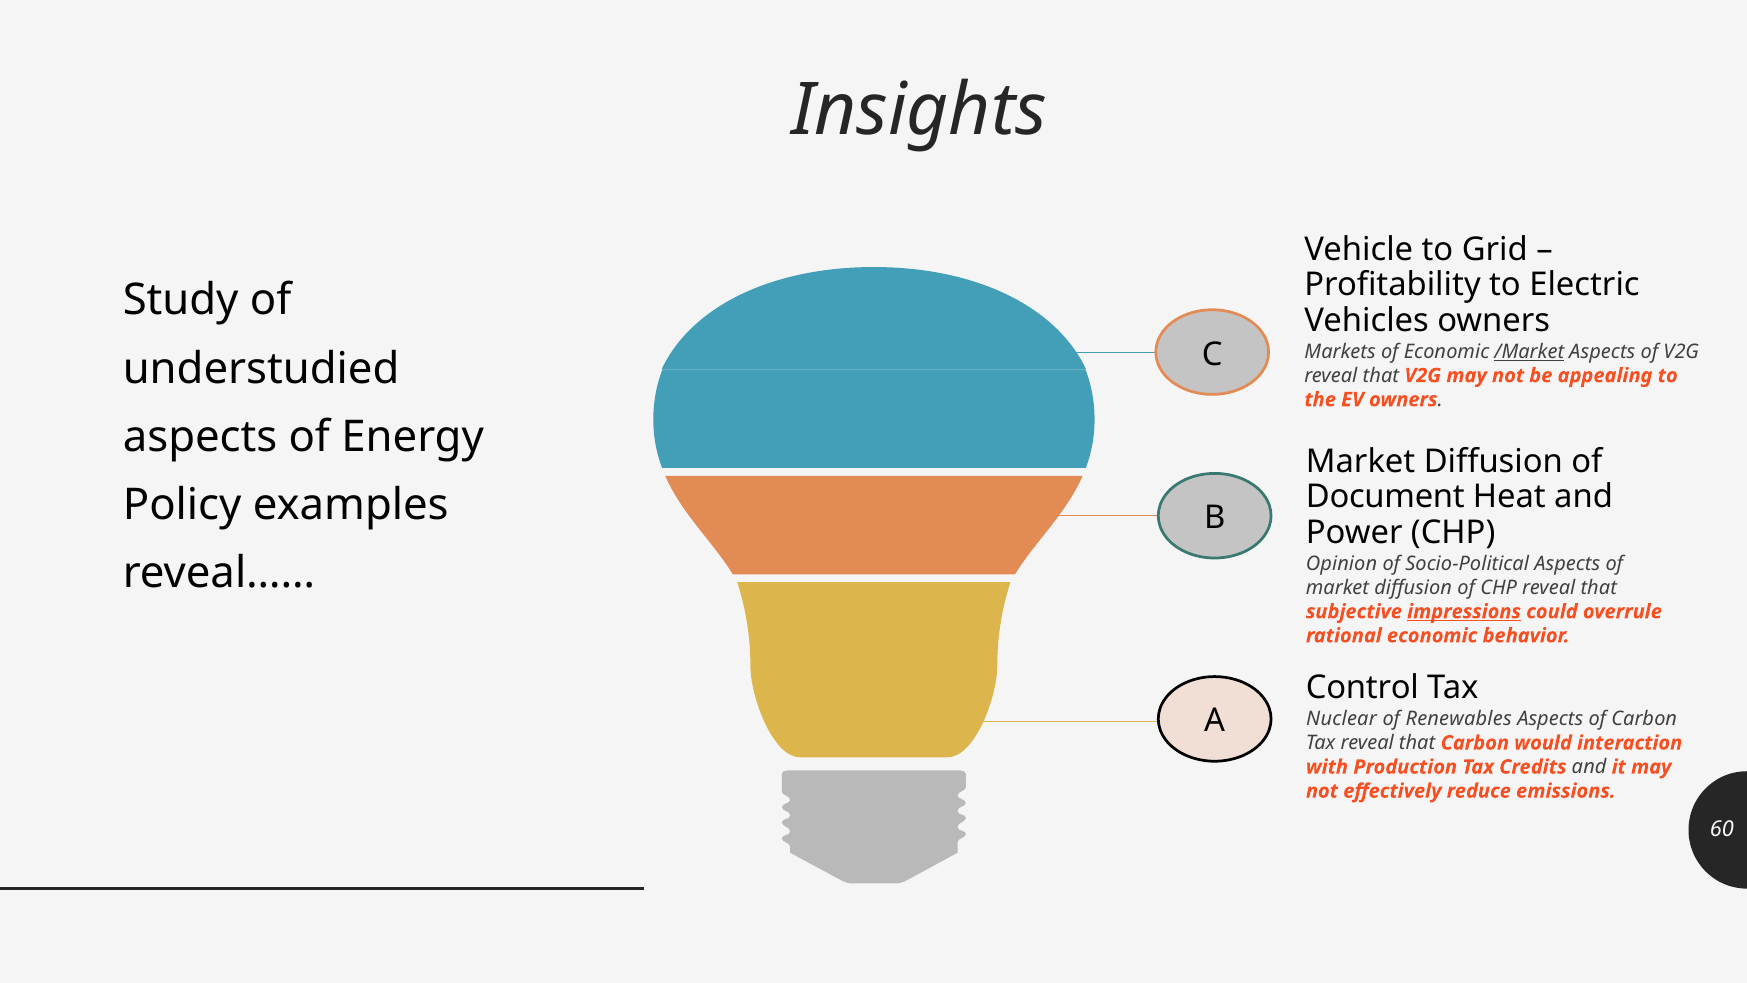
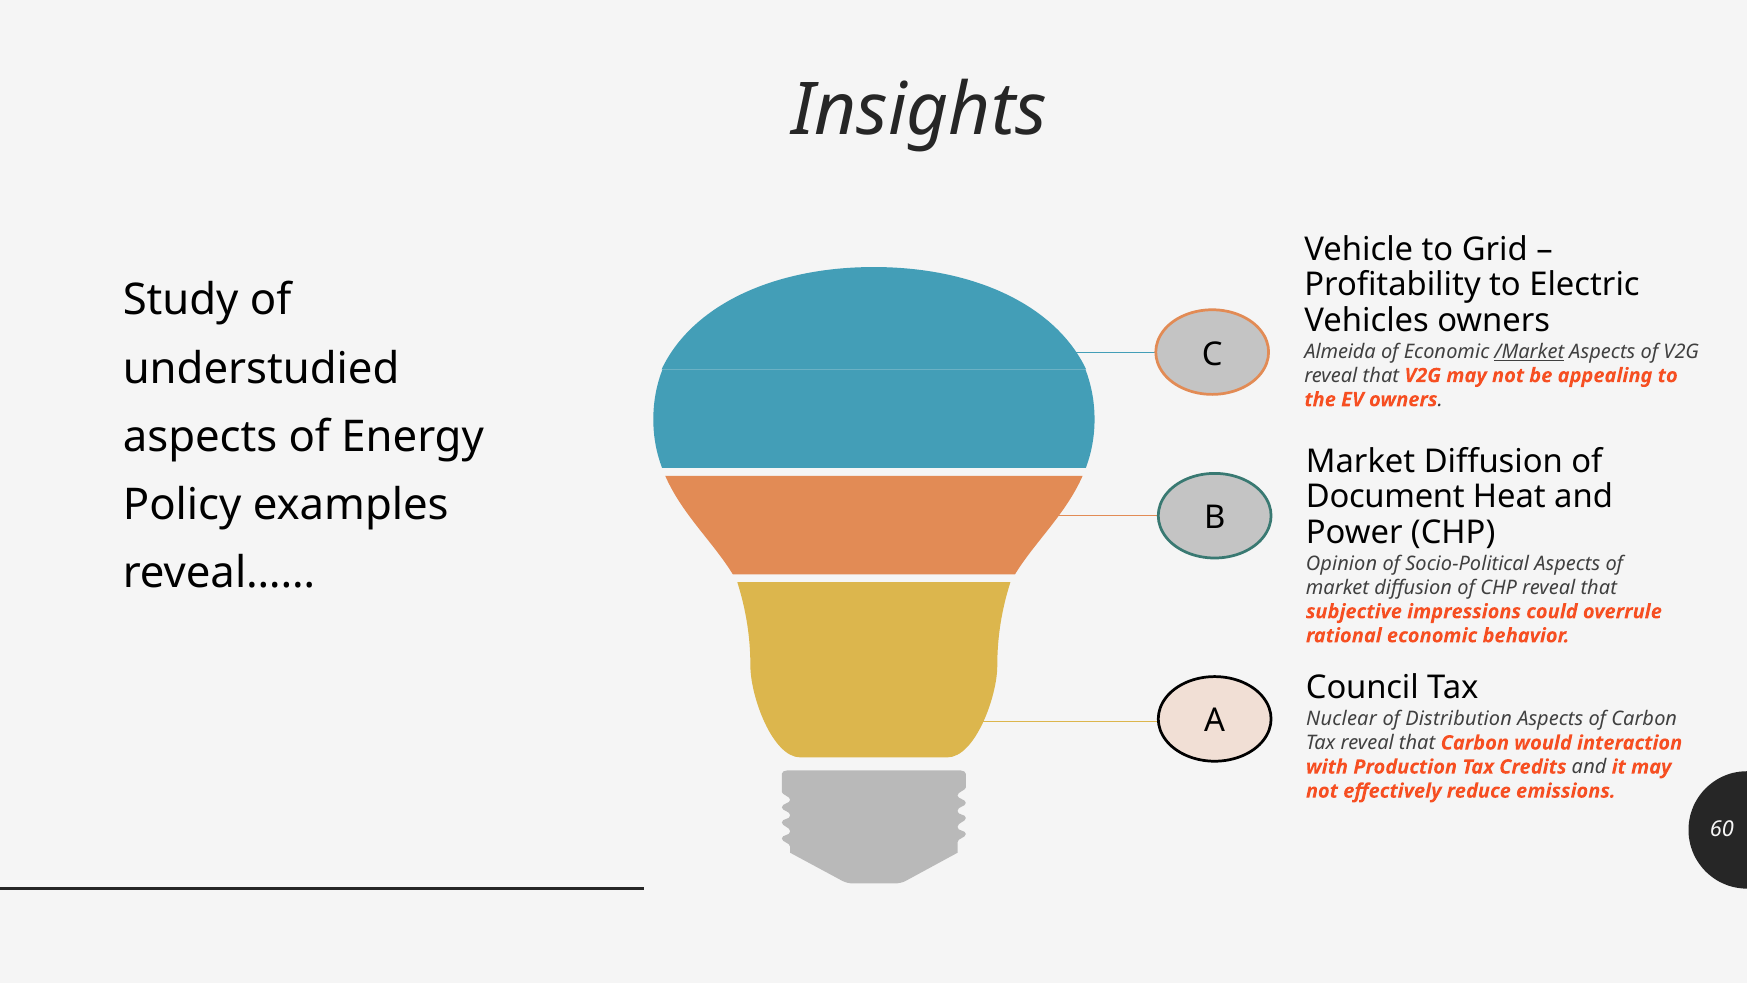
Markets: Markets -> Almeida (1340, 351)
impressions underline: present -> none (1464, 611)
Control: Control -> Council (1362, 687)
Renewables: Renewables -> Distribution (1459, 719)
